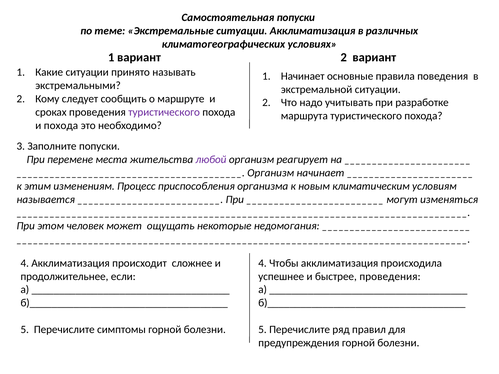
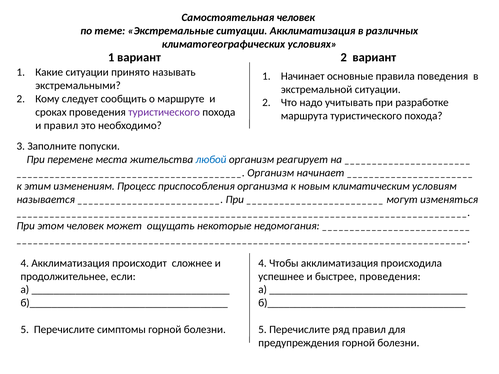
Самостоятельная попуски: попуски -> человек (296, 18)
и похода: похода -> правил (61, 125)
любой colour: purple -> blue (211, 160)
